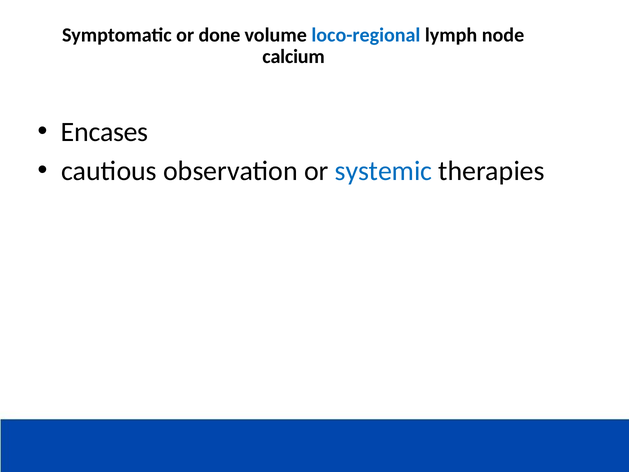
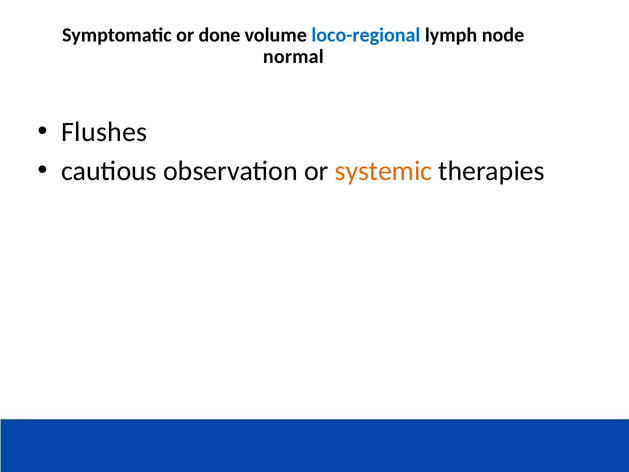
calcium: calcium -> normal (293, 57)
Encases: Encases -> Flushes (104, 132)
systemic colour: blue -> orange (384, 171)
